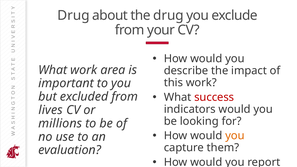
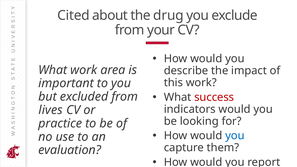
Drug: Drug -> Cited (73, 15)
millions: millions -> practice (60, 123)
you colour: orange -> blue (235, 136)
